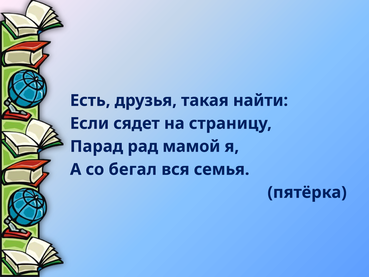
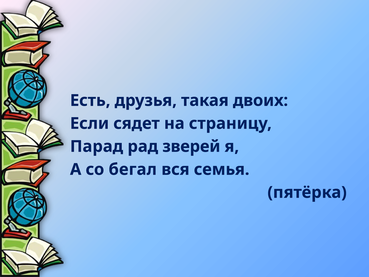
найти: найти -> двоих (261, 100)
мамой: мамой -> зверей (191, 146)
